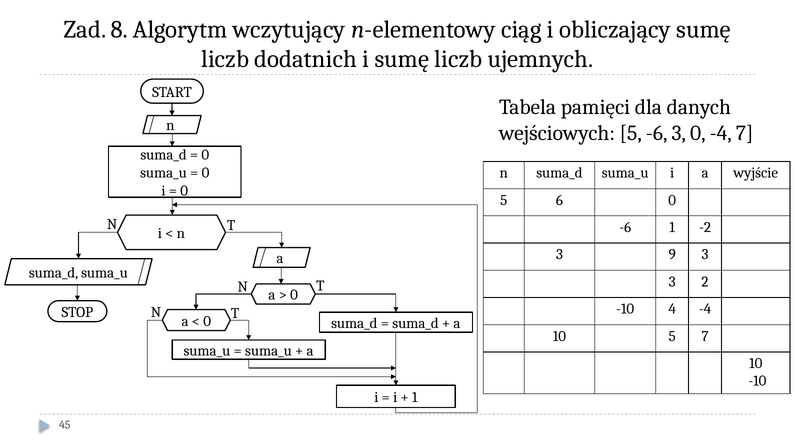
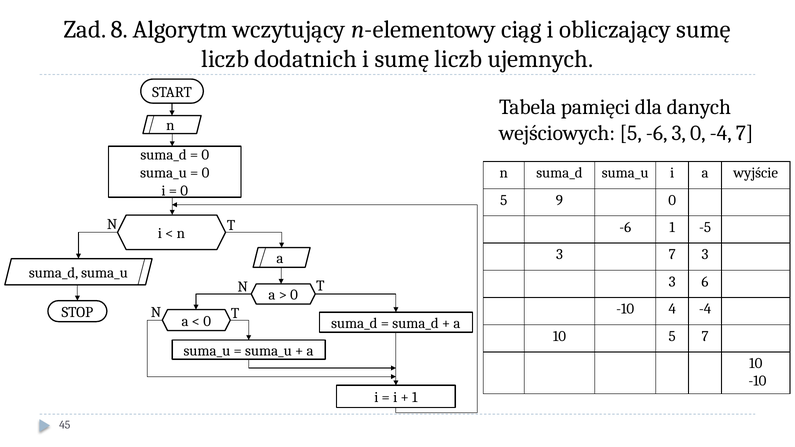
6: 6 -> 9 (559, 200)
-2: -2 -> -5 (705, 227)
3 9: 9 -> 7 (672, 255)
2: 2 -> 6 (705, 282)
